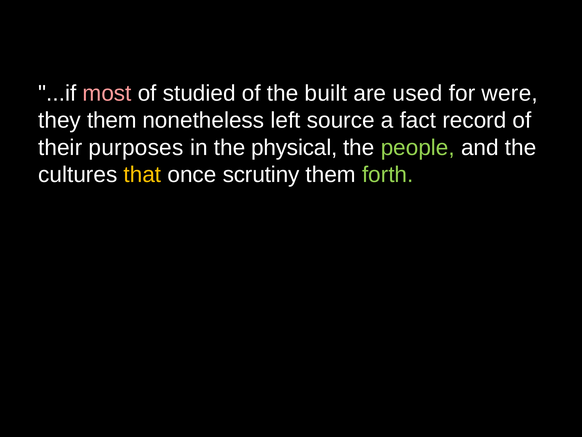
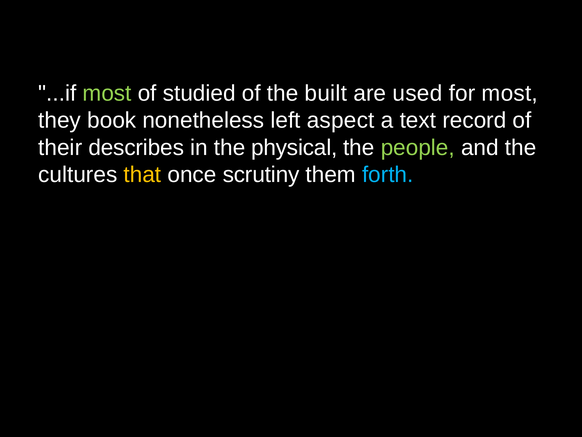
most colour: pink -> light green (107, 93)
for were: were -> most (510, 93)
they them: them -> book (112, 120)
source: source -> aspect (341, 120)
fact: fact -> text (418, 120)
purposes: purposes -> describes (136, 147)
forth colour: light green -> light blue (388, 174)
